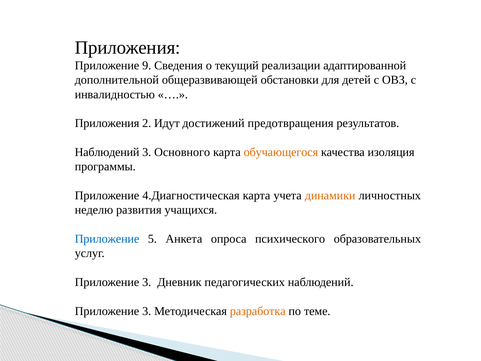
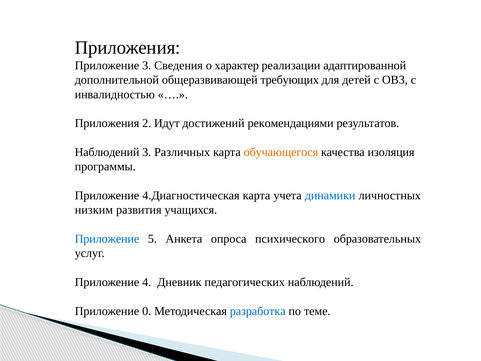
Приложение 9: 9 -> 3 (147, 66)
текущий: текущий -> характер (237, 66)
обстановки: обстановки -> требующих (290, 80)
предотвращения: предотвращения -> рекомендациями (291, 123)
Основного: Основного -> Различных (182, 152)
динамики colour: orange -> blue (330, 195)
неделю: неделю -> низким (94, 210)
3: 3 -> 4 (147, 282)
3: 3 -> 0 (147, 311)
разработка colour: orange -> blue (258, 311)
